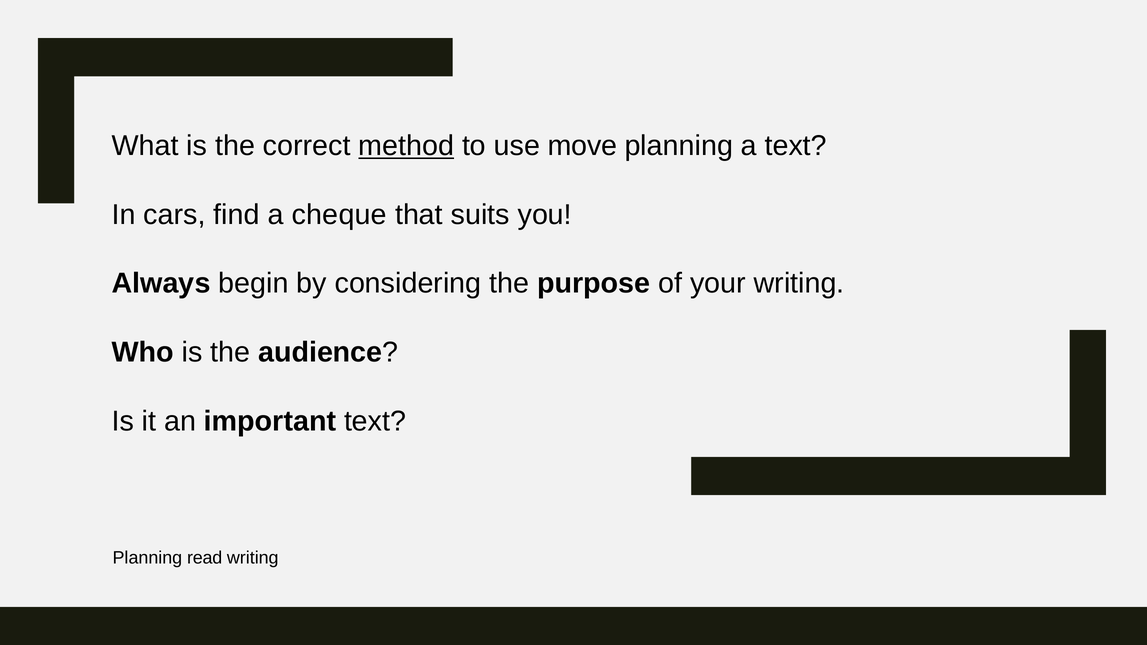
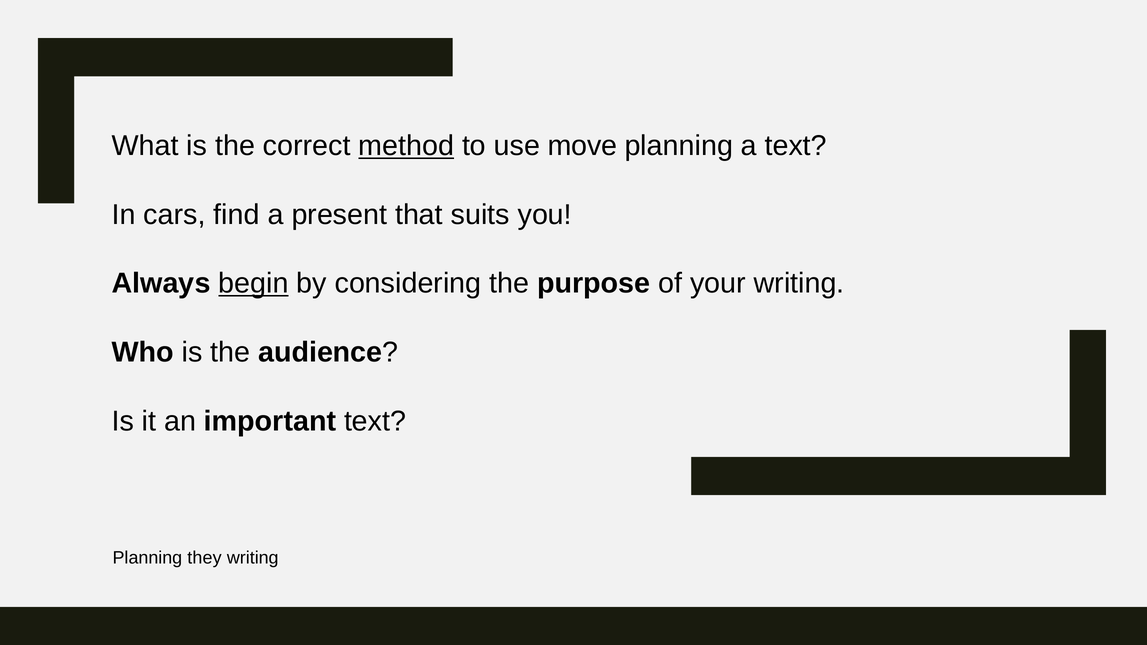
cheque: cheque -> present (339, 215)
begin underline: none -> present (253, 284)
read: read -> they (204, 558)
